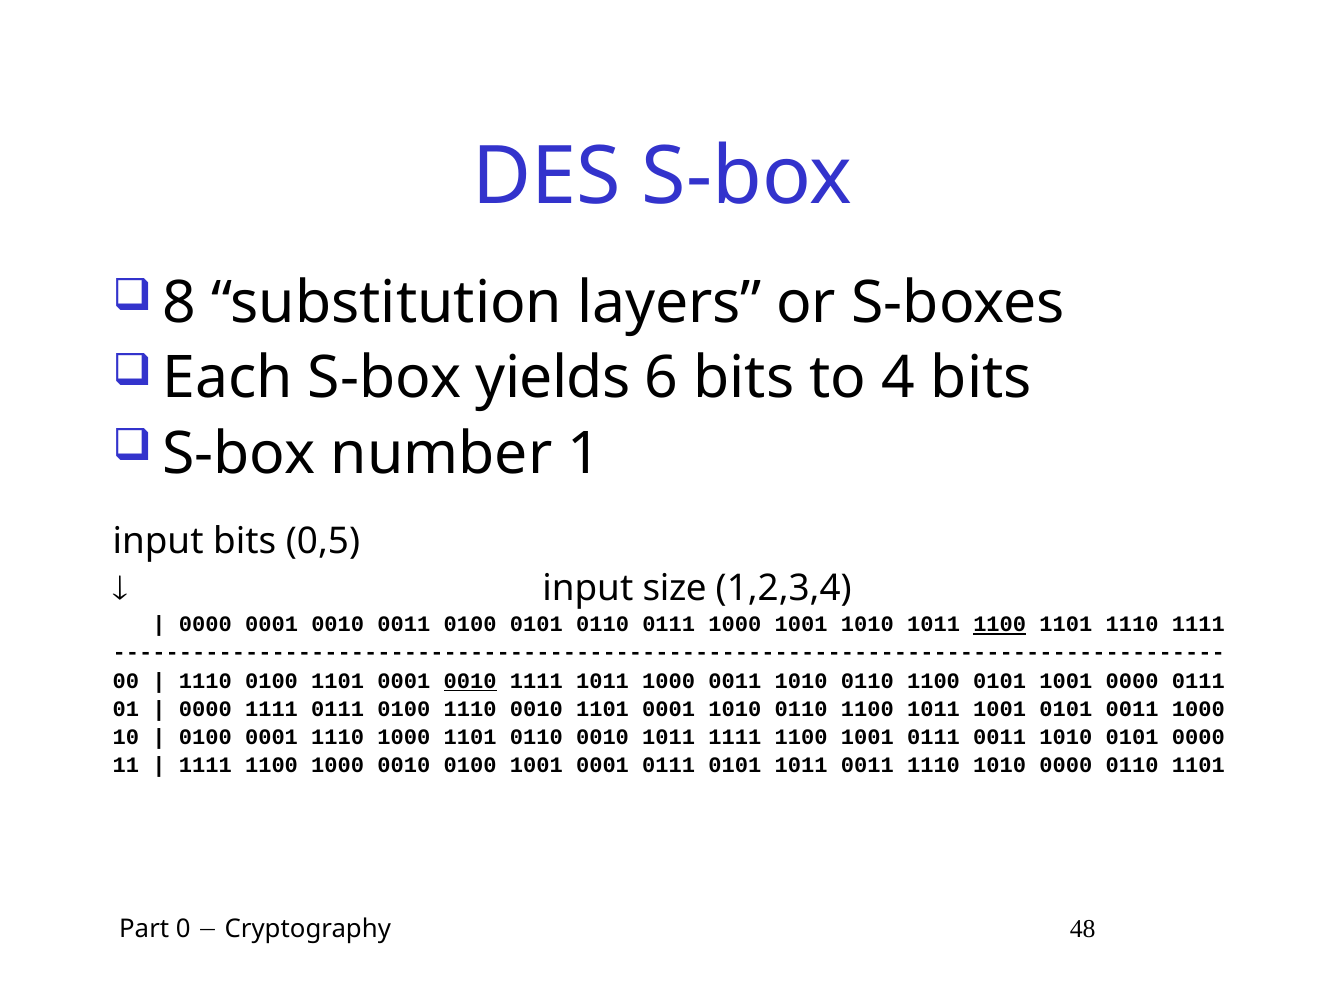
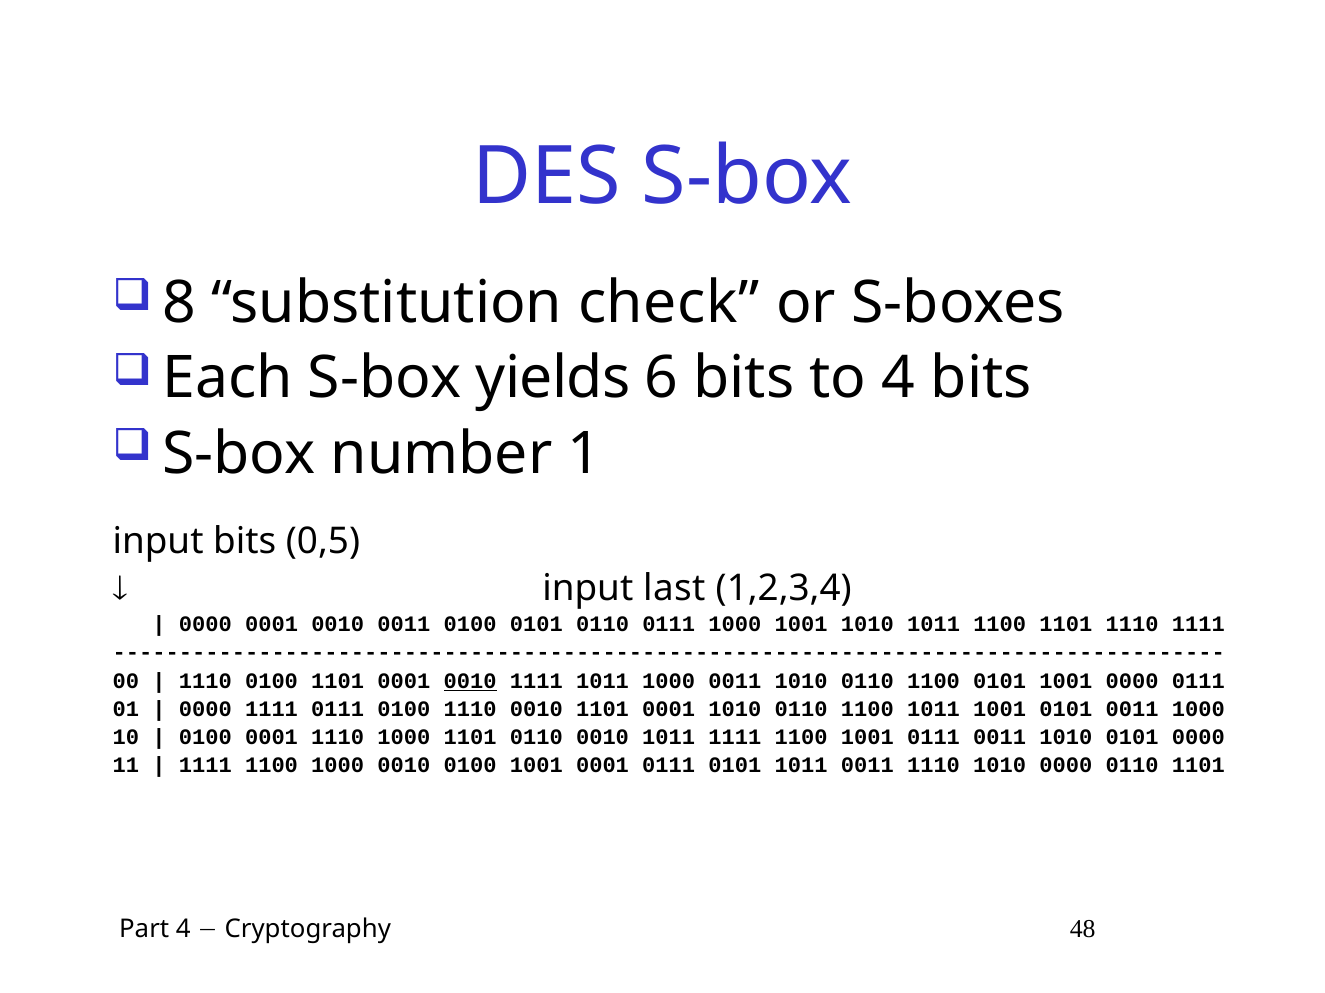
layers: layers -> check (669, 303)
size: size -> last (674, 589)
1100 underline: present -> none (1000, 625)
Part 0: 0 -> 4 (183, 929)
